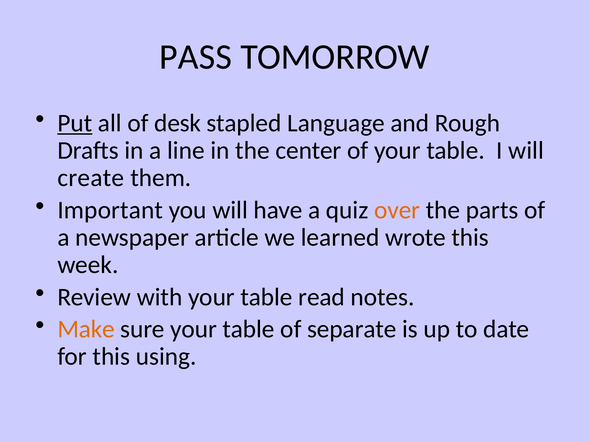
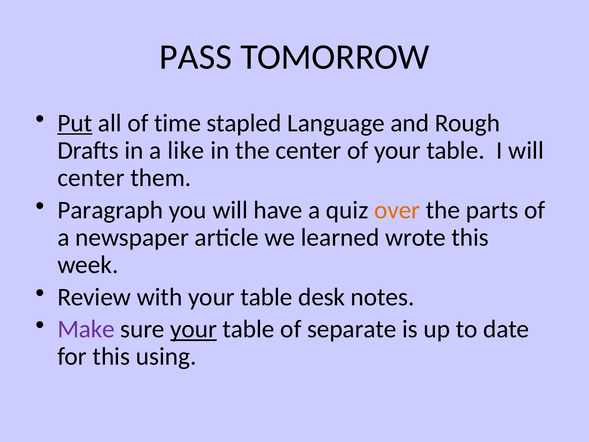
desk: desk -> time (178, 123)
line: line -> like (186, 150)
create: create -> center (91, 178)
Important: Important -> Paragraph (110, 210)
read: read -> desk (322, 297)
Make colour: orange -> purple (86, 329)
your underline: none -> present (194, 329)
